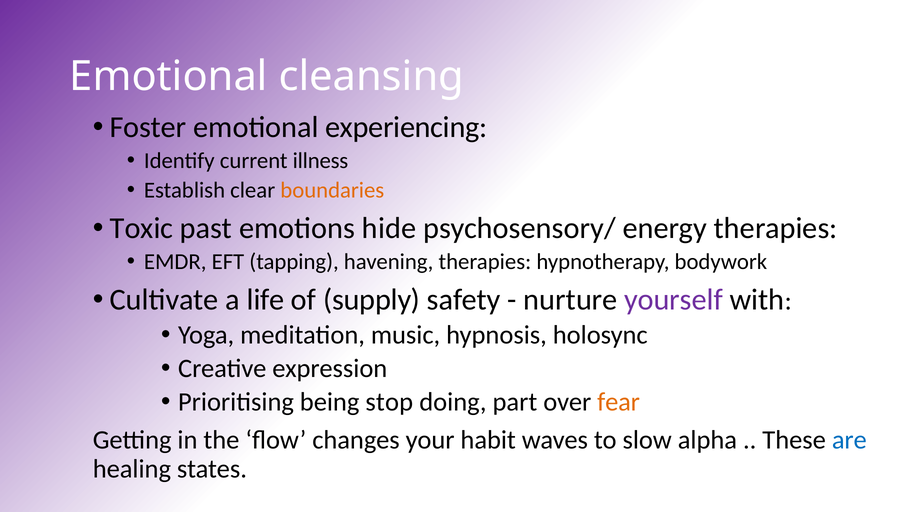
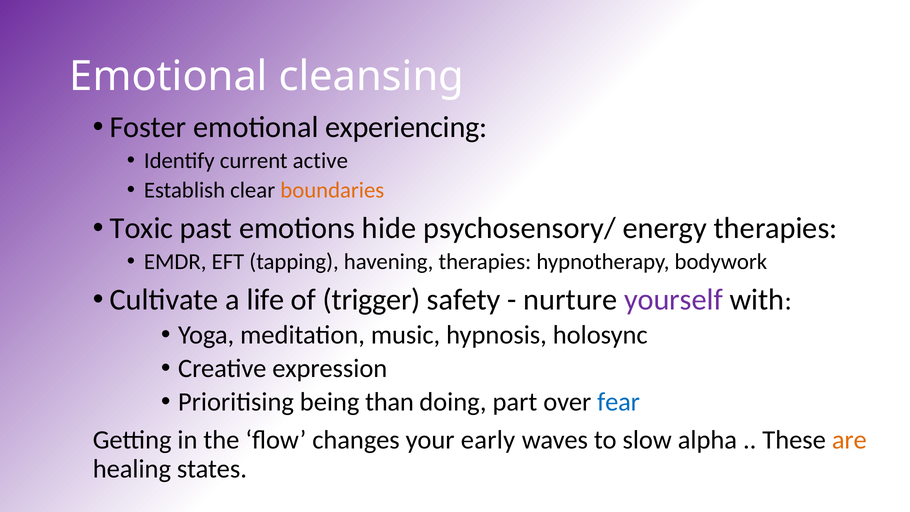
illness: illness -> active (320, 161)
supply: supply -> trigger (372, 300)
stop: stop -> than (390, 402)
fear colour: orange -> blue (619, 402)
habit: habit -> early (488, 440)
are colour: blue -> orange (849, 440)
